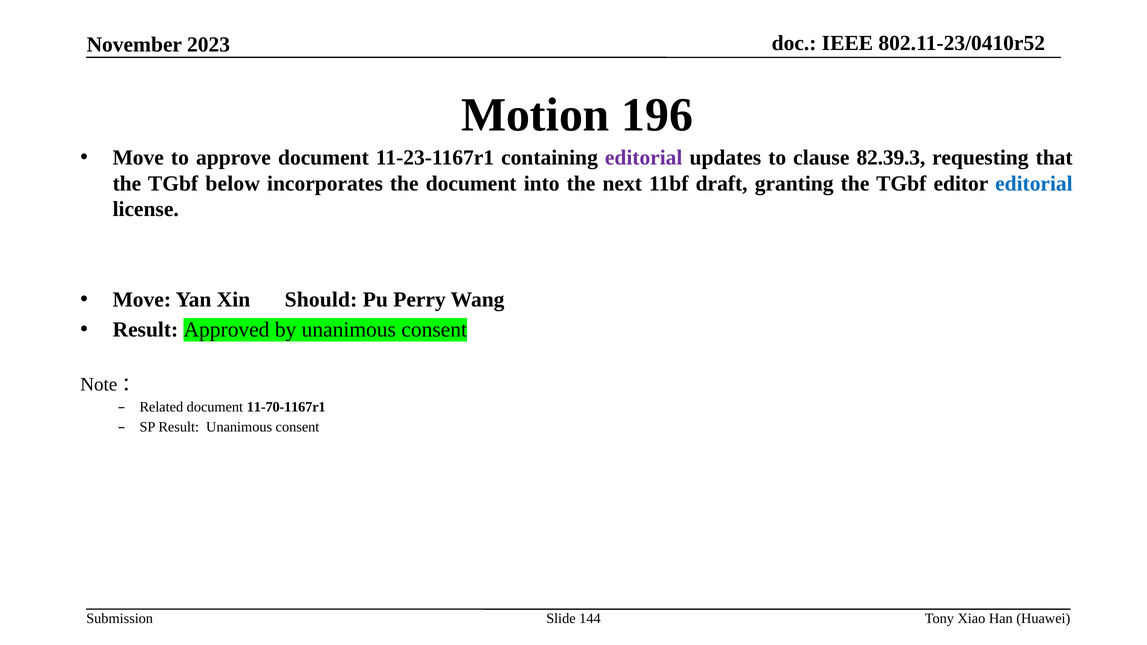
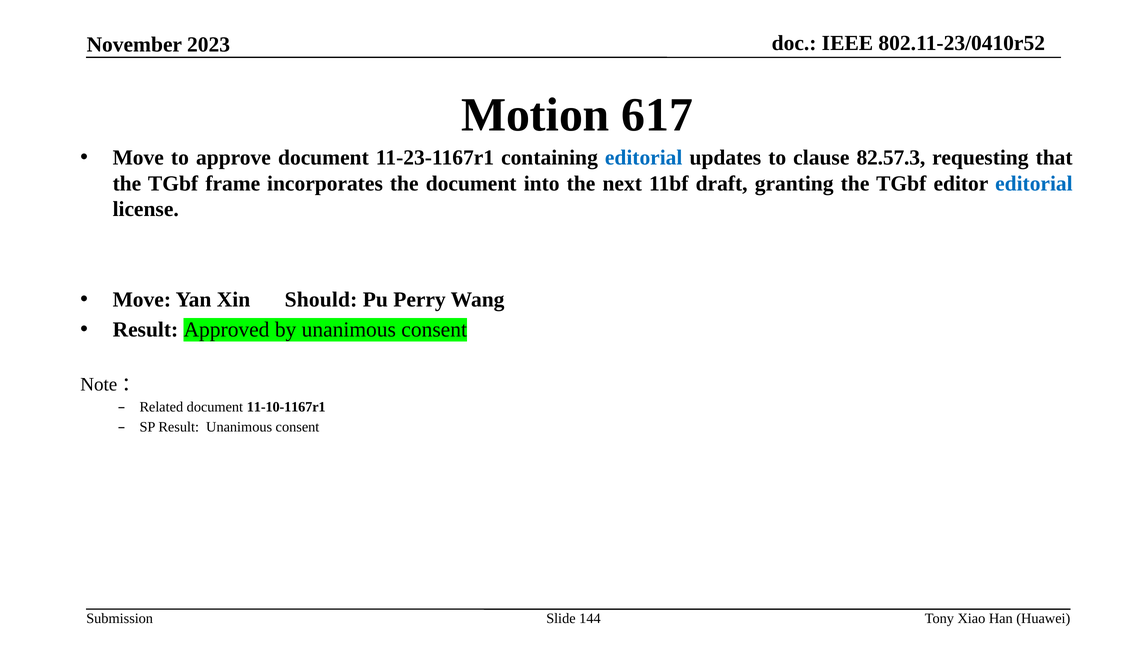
196: 196 -> 617 (657, 115)
editorial colour: purple -> blue (644, 158)
82.39.3: 82.39.3 -> 82.57.3 (891, 158)
below: below -> frame (233, 184)
11-70-1167r1: 11-70-1167r1 -> 11-10-1167r1 (286, 407)
